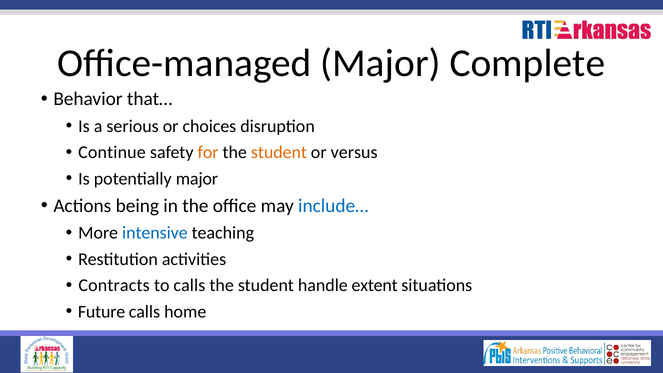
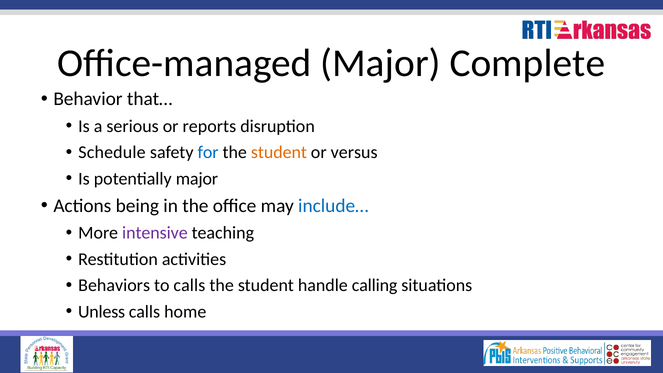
choices: choices -> reports (209, 126)
Continue: Continue -> Schedule (112, 152)
for colour: orange -> blue (208, 152)
intensive colour: blue -> purple (155, 233)
Contracts: Contracts -> Behaviors (114, 285)
extent: extent -> calling (375, 285)
Future: Future -> Unless (102, 312)
